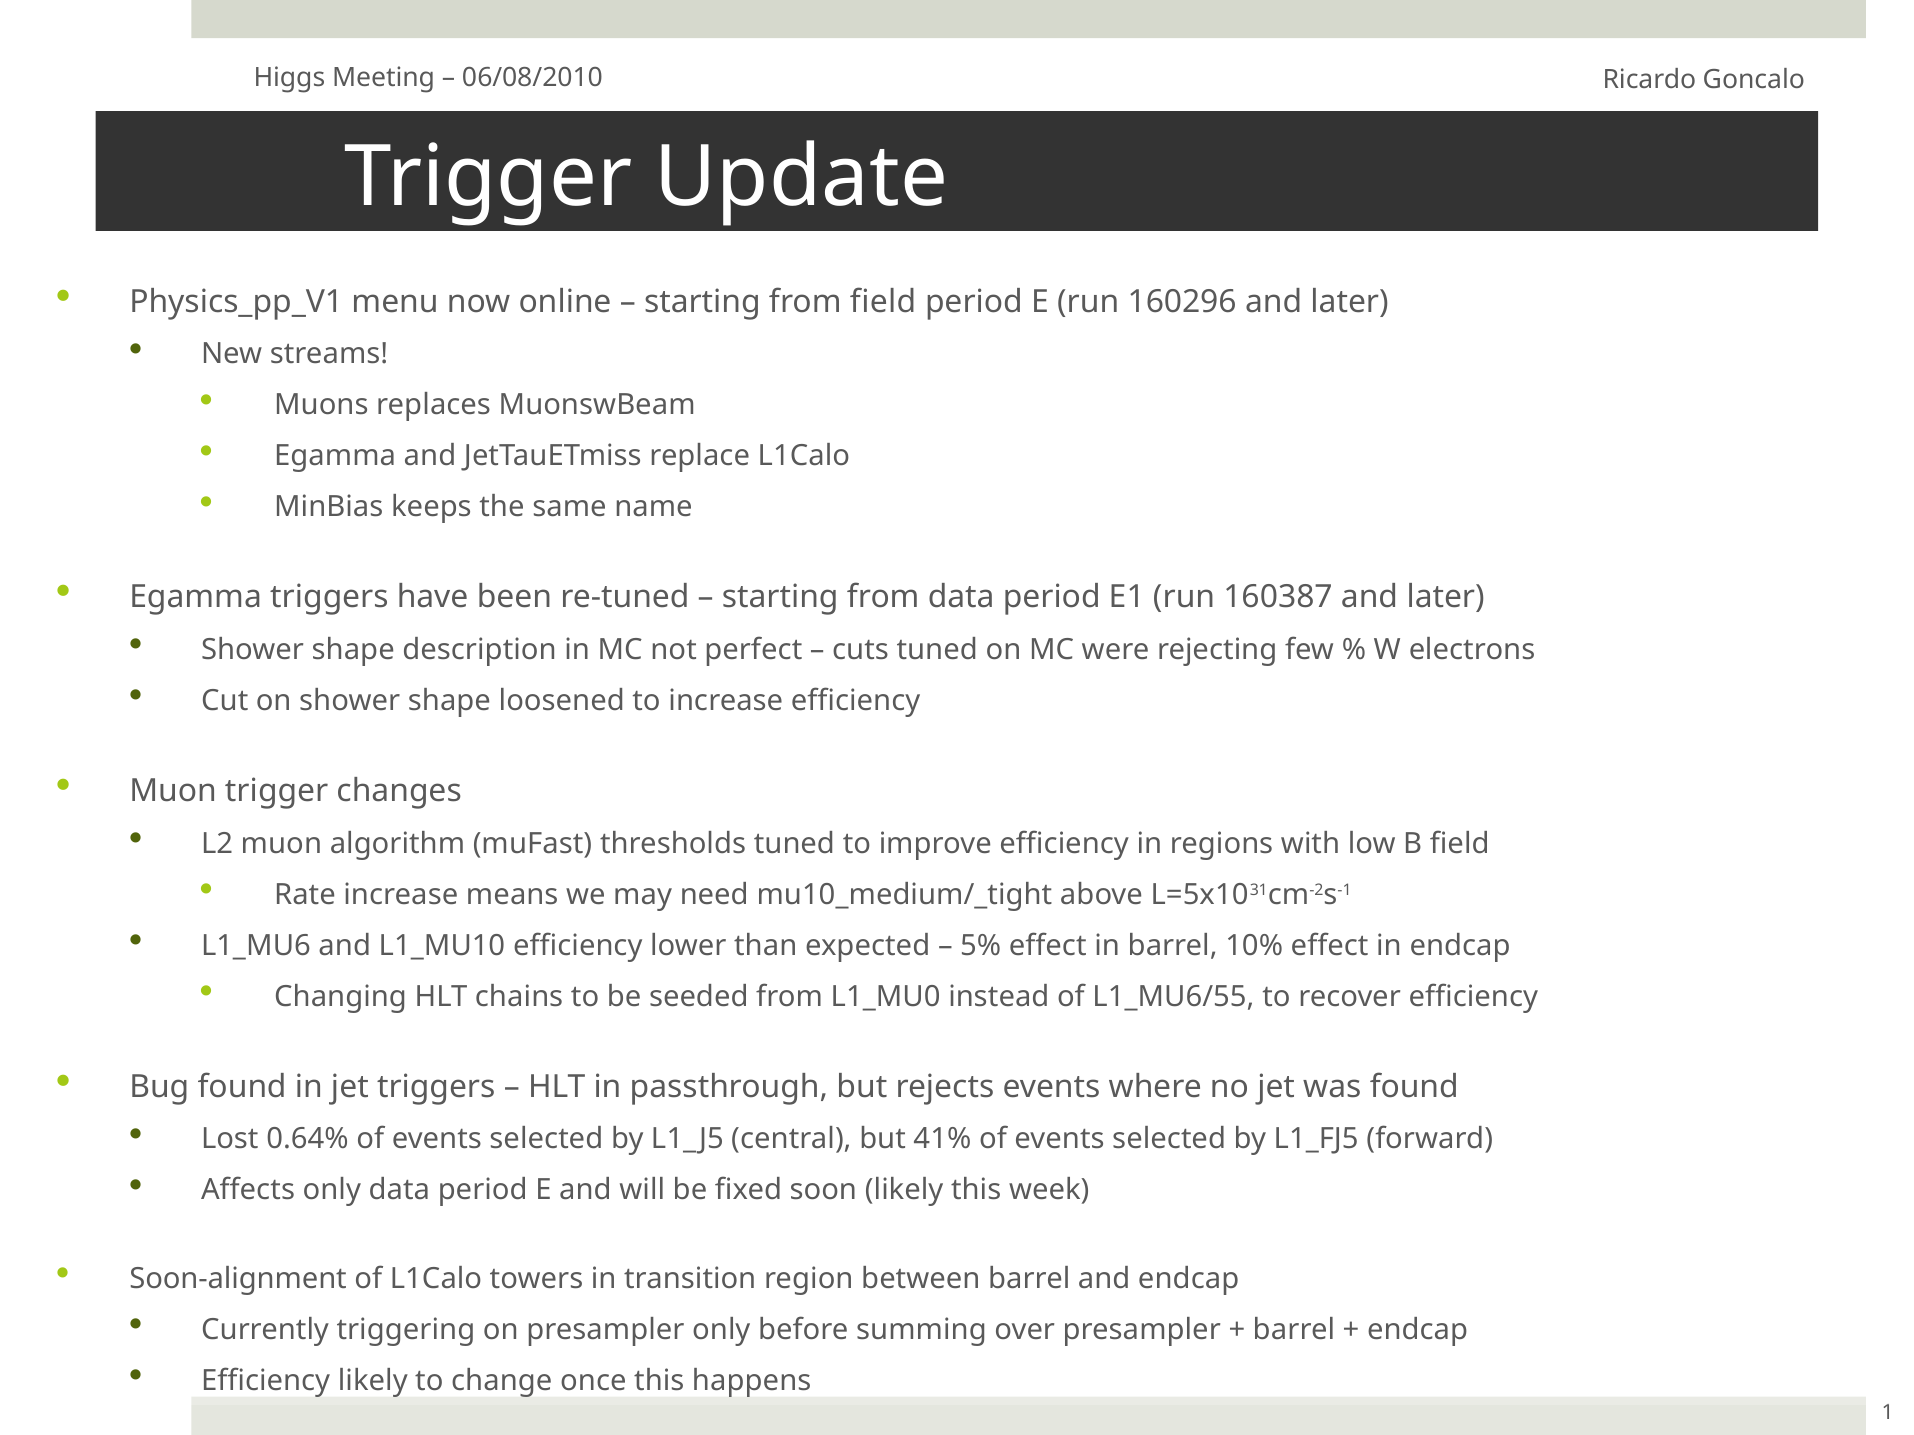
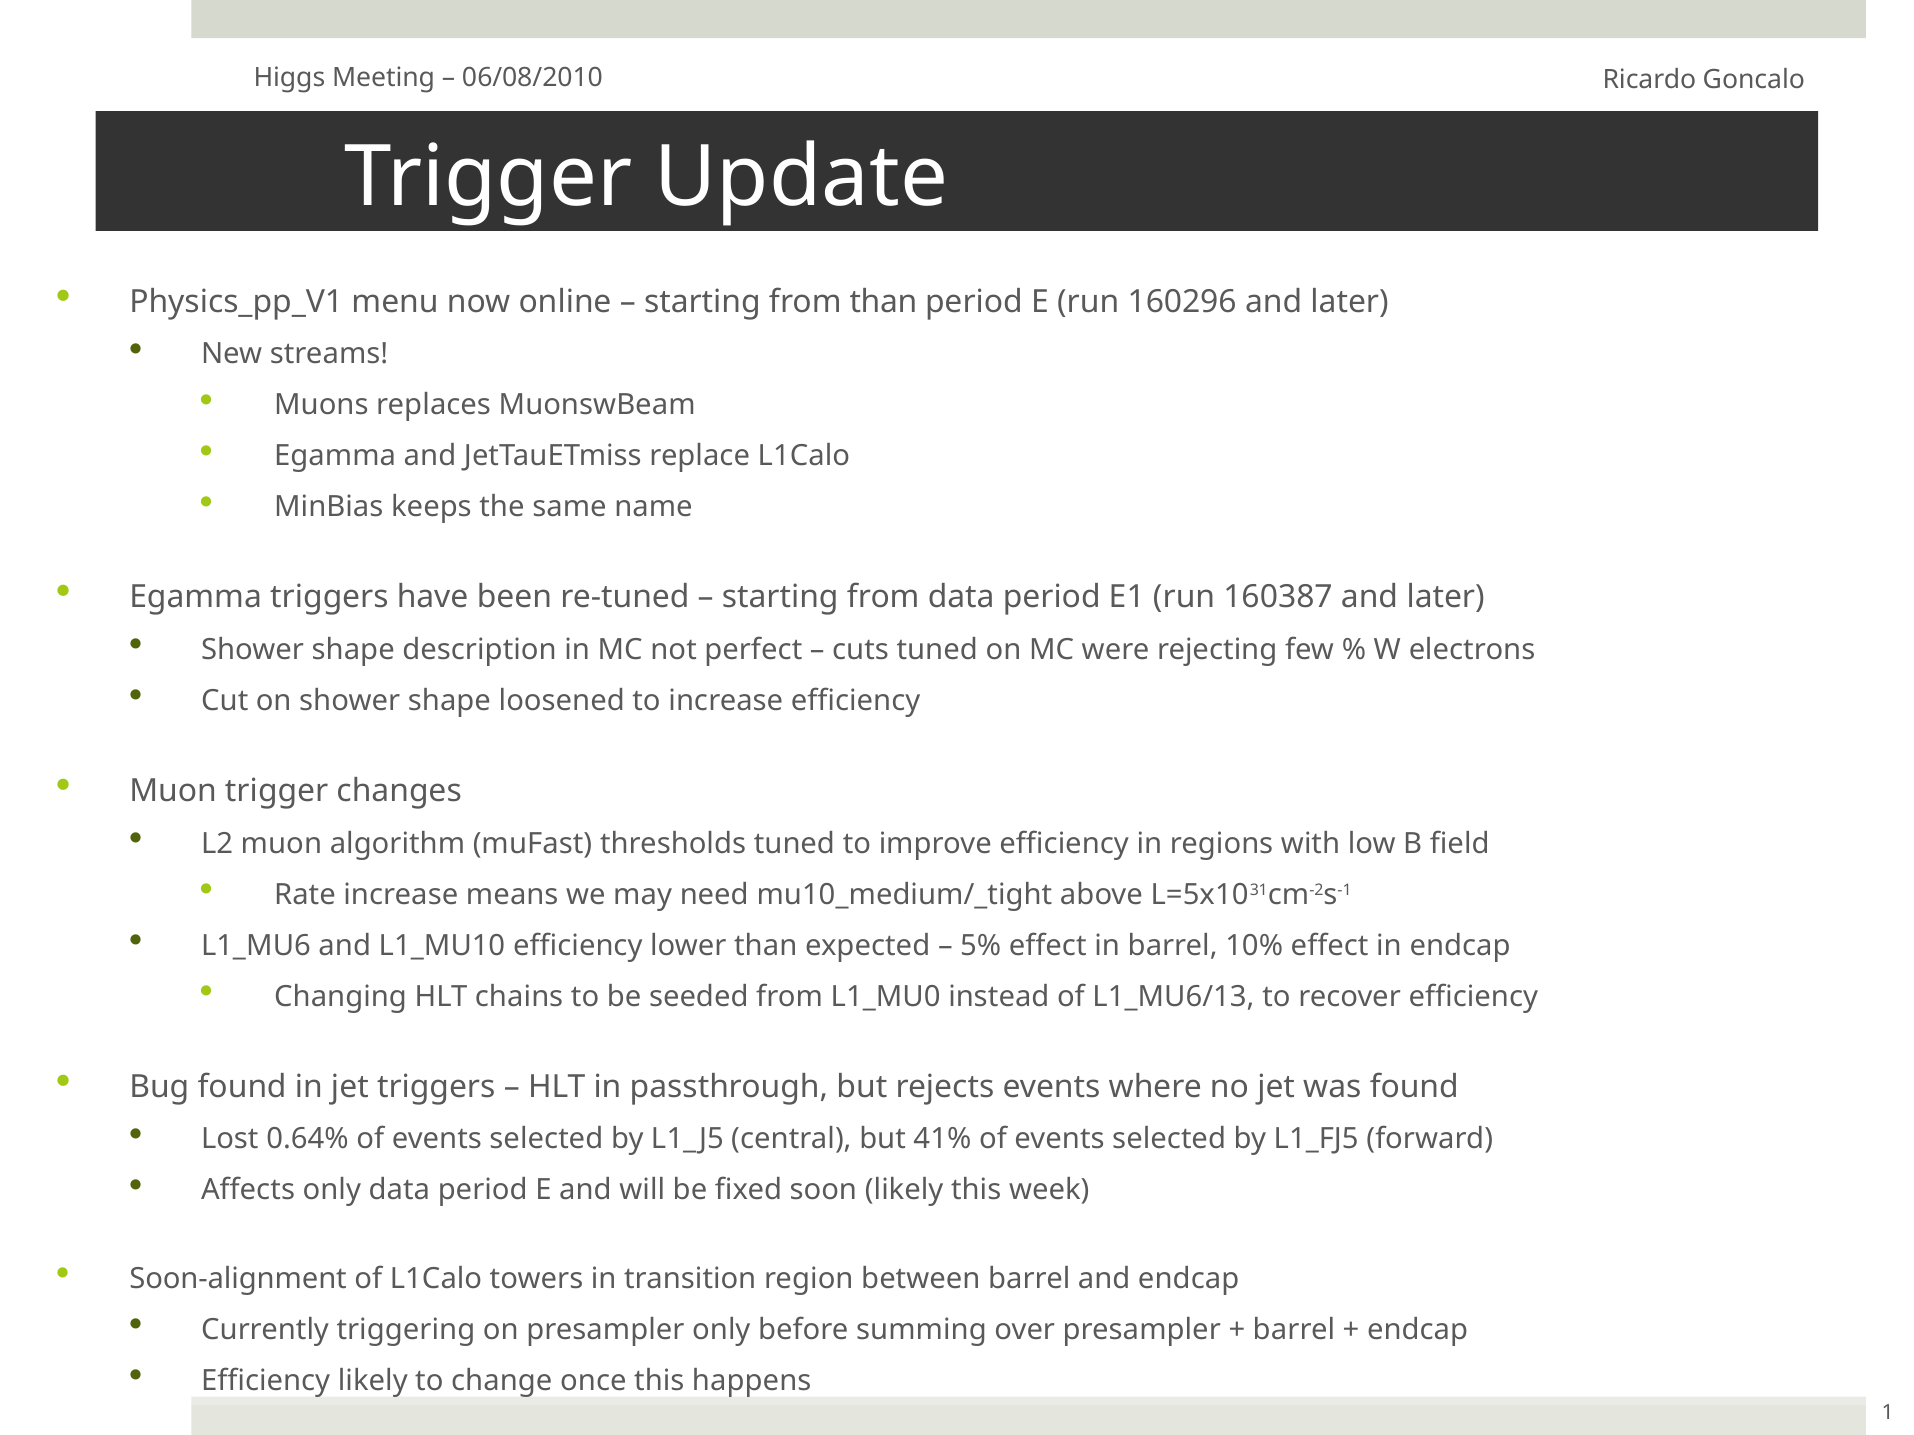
from field: field -> than (883, 302)
L1_MU6/55: L1_MU6/55 -> L1_MU6/13 (1173, 997)
